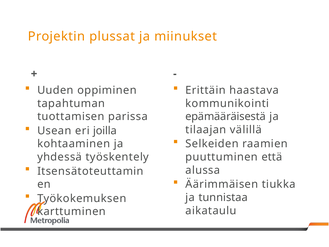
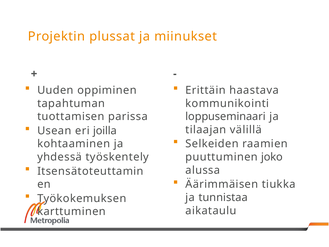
epämääräisestä: epämääräisestä -> loppuseminaari (226, 116)
että: että -> joko (272, 157)
